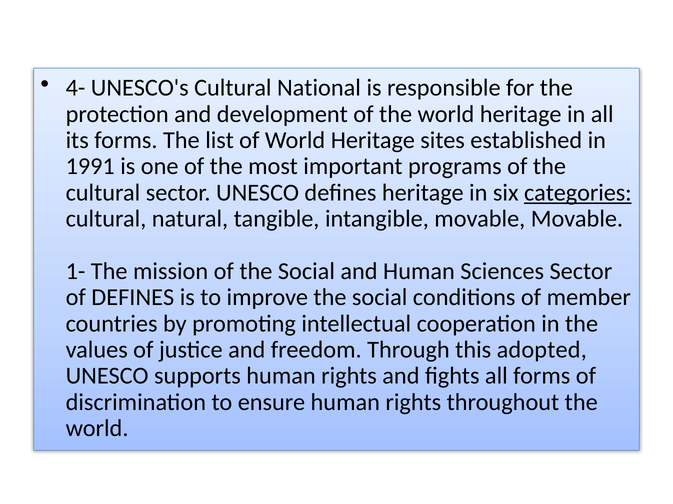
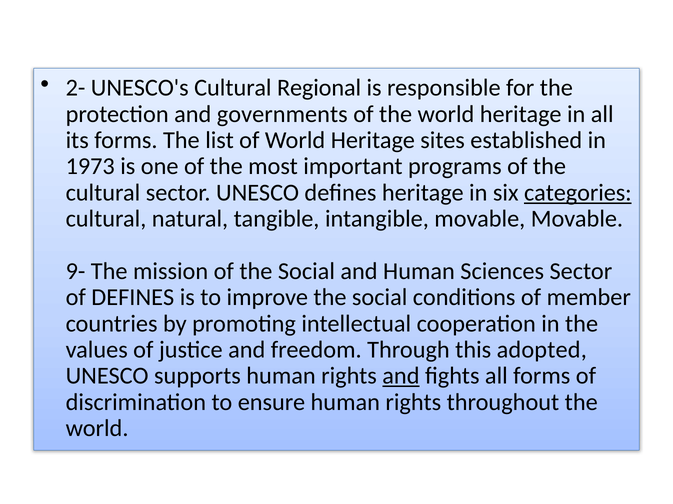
4-: 4- -> 2- (75, 88)
National: National -> Regional (319, 88)
development: development -> governments (282, 114)
1991: 1991 -> 1973 (90, 167)
1-: 1- -> 9- (75, 272)
and underline: none -> present (401, 377)
